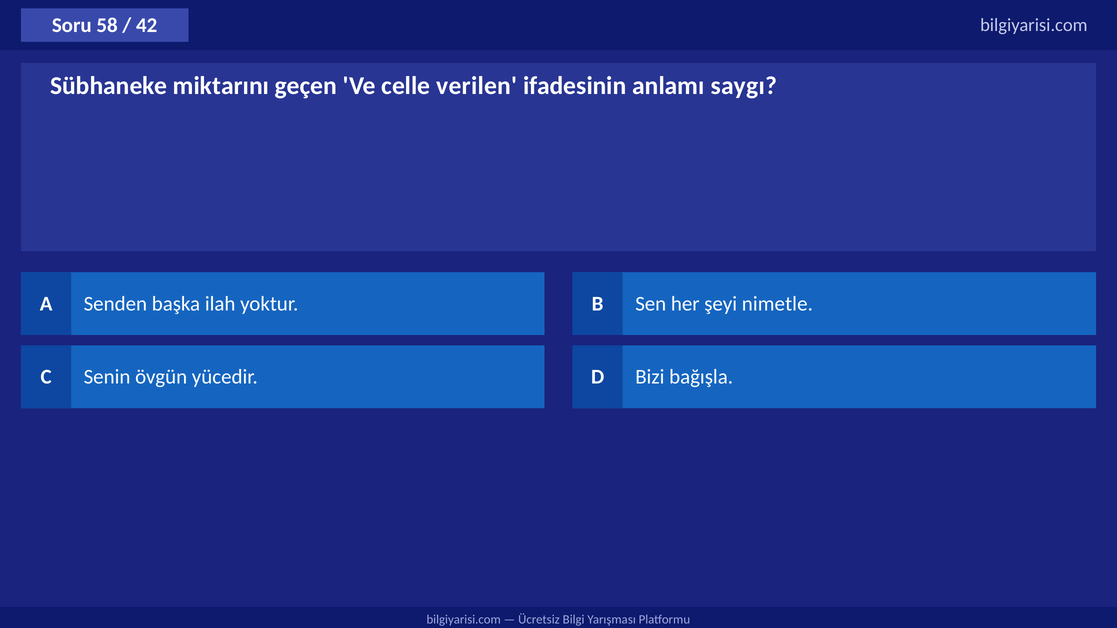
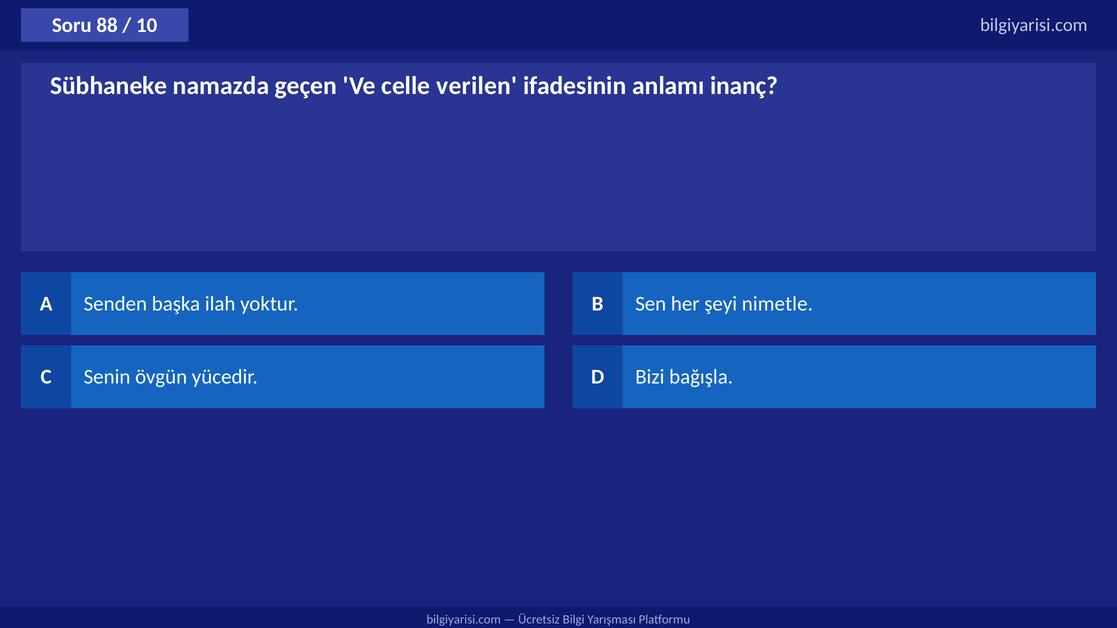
58: 58 -> 88 (107, 26)
42: 42 -> 10 (147, 26)
miktarını: miktarını -> namazda (221, 86)
saygı: saygı -> inanç (744, 86)
